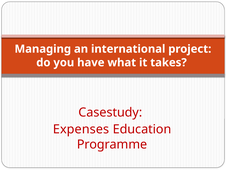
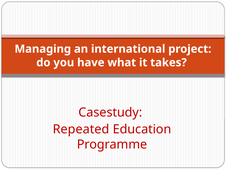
Expenses: Expenses -> Repeated (81, 129)
